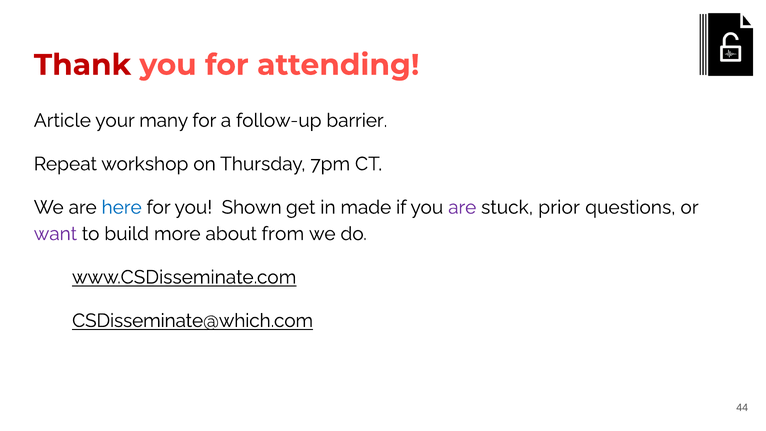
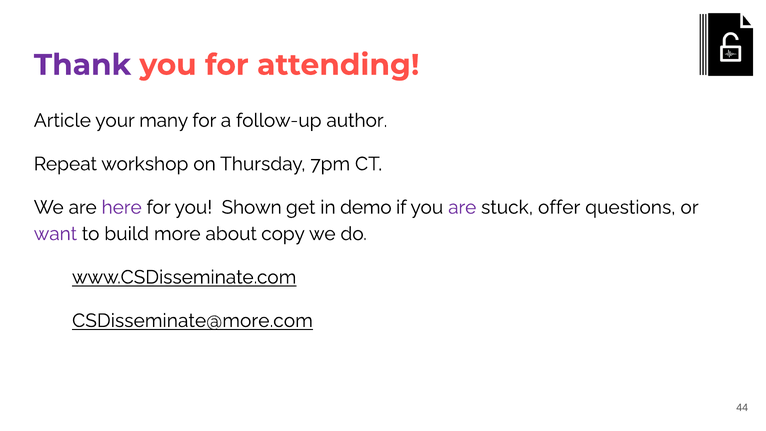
Thank colour: red -> purple (82, 65)
barrier: barrier -> author (357, 120)
here colour: blue -> purple (122, 207)
made: made -> demo (366, 207)
prior: prior -> offer (559, 207)
from: from -> copy (283, 234)
CSDisseminate@which.com: CSDisseminate@which.com -> CSDisseminate@more.com (192, 321)
